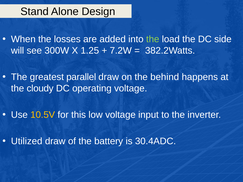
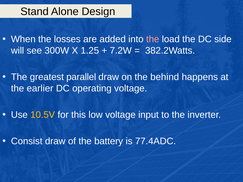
the colour: light green -> pink (153, 39)
cloudy: cloudy -> earlier (40, 88)
Utilized: Utilized -> Consist (27, 141)
30.4ADC: 30.4ADC -> 77.4ADC (156, 141)
